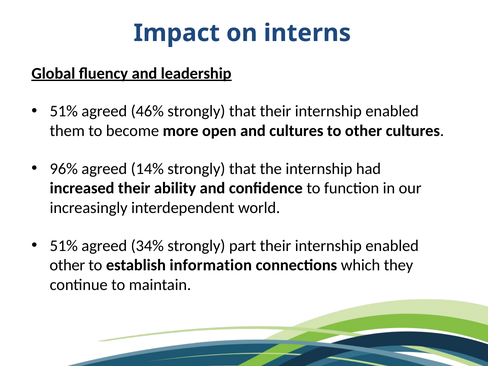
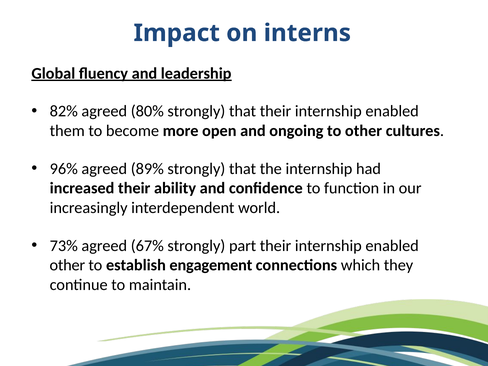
51%: 51% -> 82% (64, 111)
46%: 46% -> 80% (147, 111)
and cultures: cultures -> ongoing (296, 131)
14%: 14% -> 89% (147, 169)
51%: 51% -> 73% (64, 246)
34%: 34% -> 67% (147, 246)
information: information -> engagement (211, 265)
